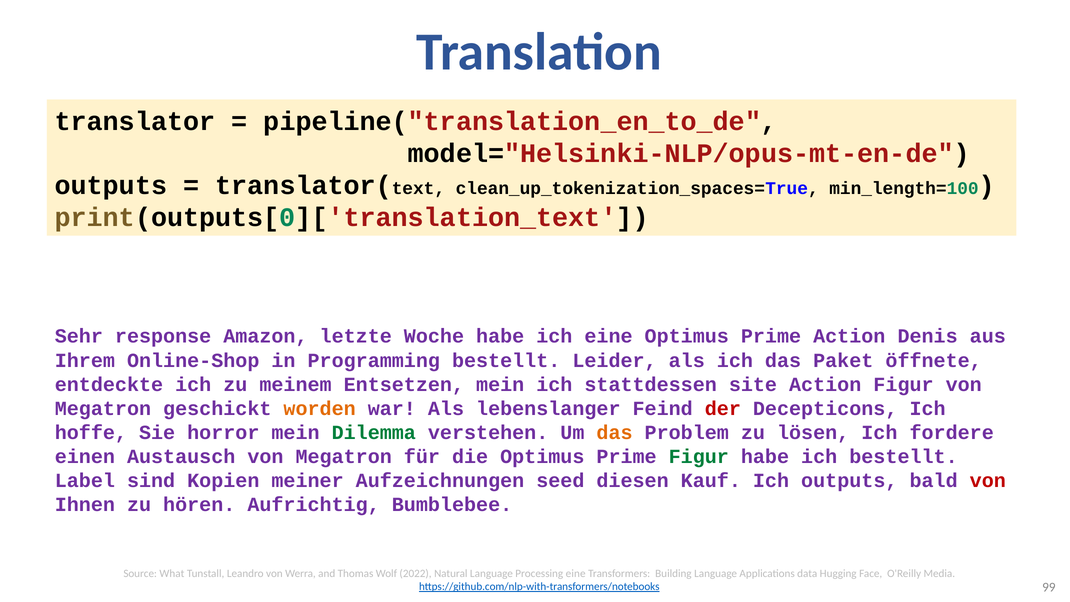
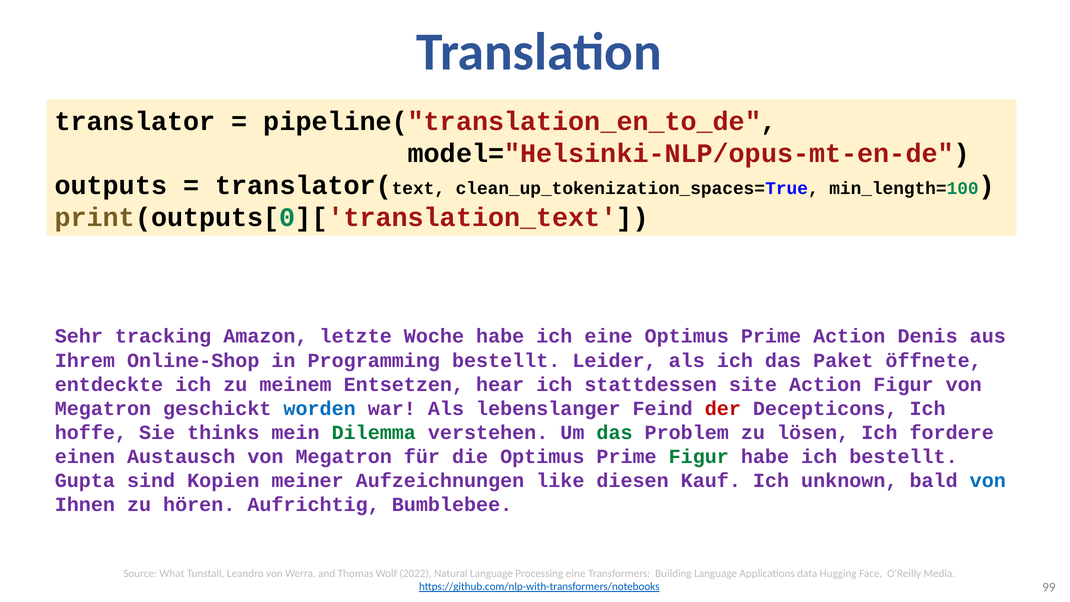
response: response -> tracking (163, 336)
Entsetzen mein: mein -> hear (500, 384)
worden colour: orange -> blue (320, 408)
horror: horror -> thinks (223, 433)
das colour: orange -> green (615, 433)
Label: Label -> Gupta (85, 481)
seed: seed -> like (560, 481)
Ich outputs: outputs -> unknown (849, 481)
von colour: red -> blue (988, 481)
